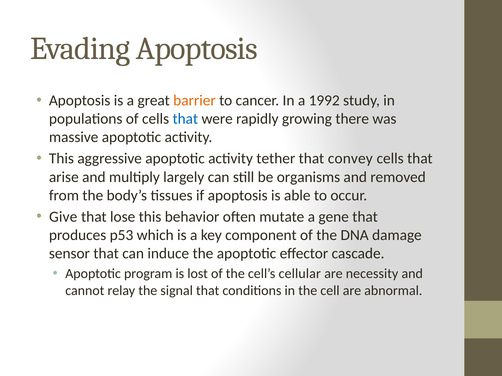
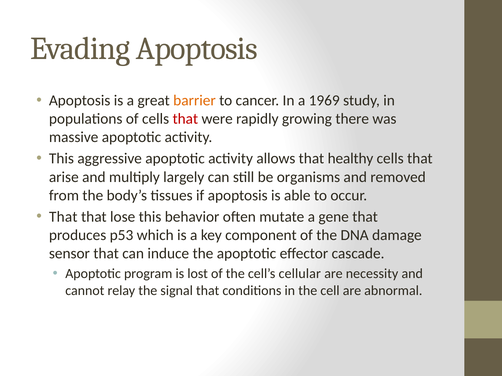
1992: 1992 -> 1969 (324, 101)
that colour: blue -> red (185, 119)
tether: tether -> allows (276, 159)
convey: convey -> healthy (350, 159)
Give: Give -> That (63, 217)
